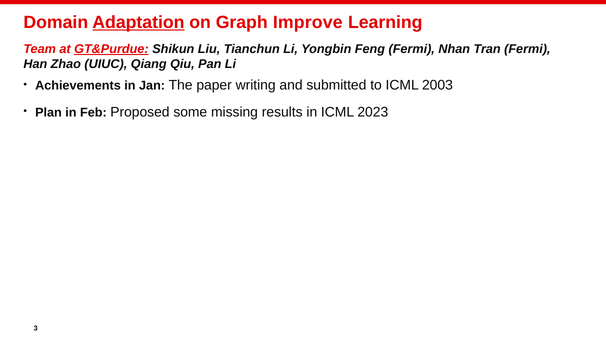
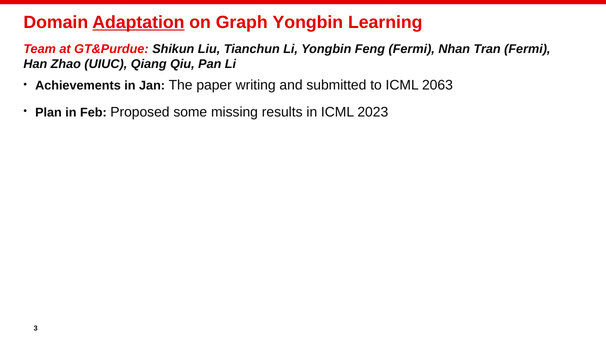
Graph Improve: Improve -> Yongbin (308, 22)
GT&Purdue underline: present -> none (111, 49)
2003: 2003 -> 2063 (437, 85)
